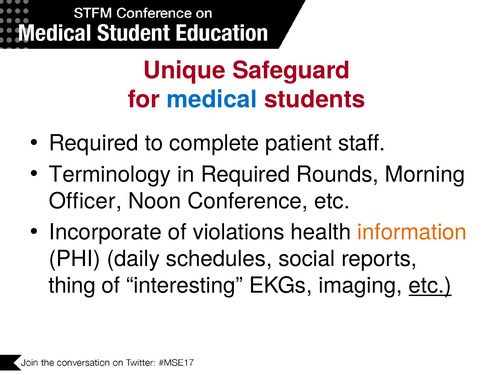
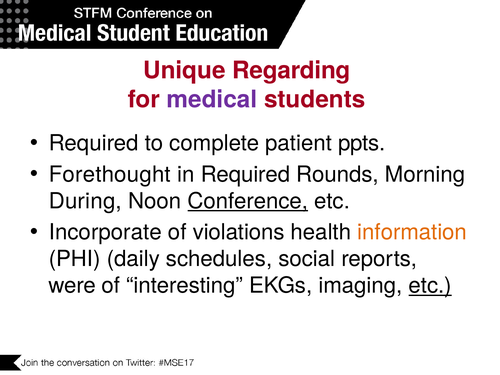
Safeguard: Safeguard -> Regarding (291, 70)
medical colour: blue -> purple (212, 100)
staff: staff -> ppts (362, 143)
Terminology: Terminology -> Forethought (110, 174)
Officer: Officer -> During (85, 201)
Conference underline: none -> present (248, 201)
thing: thing -> were (72, 286)
